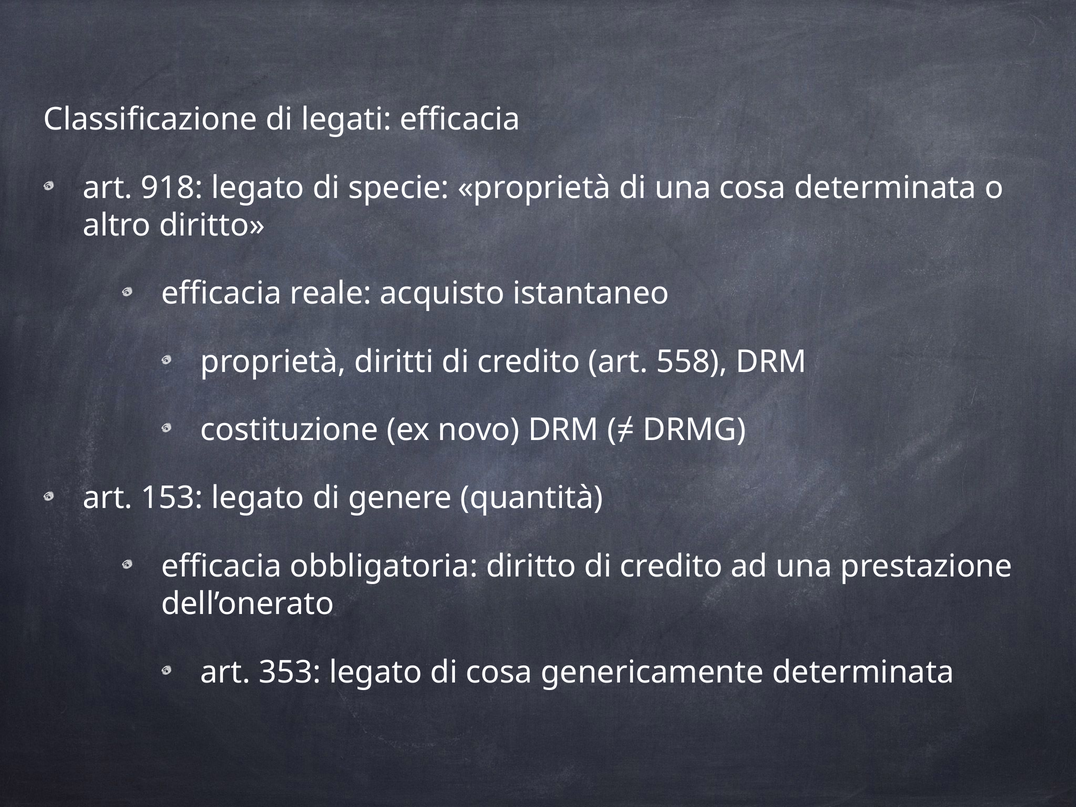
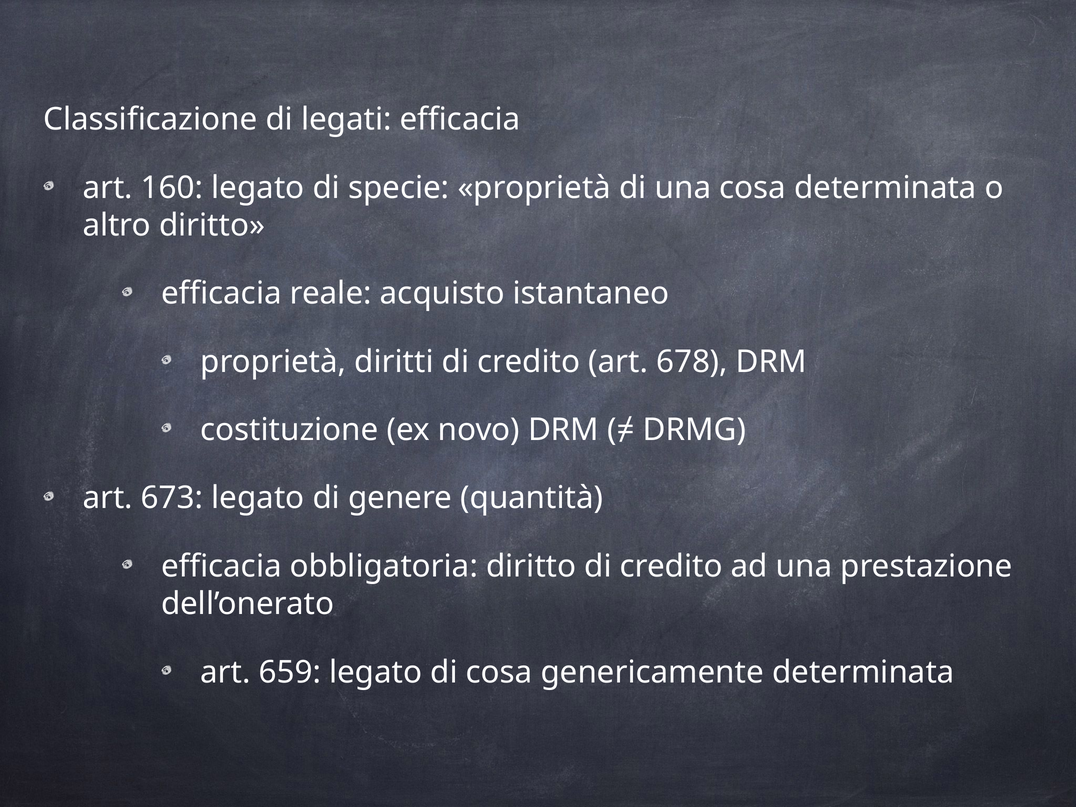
918: 918 -> 160 (172, 188)
558: 558 -> 678 (692, 362)
153: 153 -> 673 (172, 498)
353: 353 -> 659 (290, 672)
